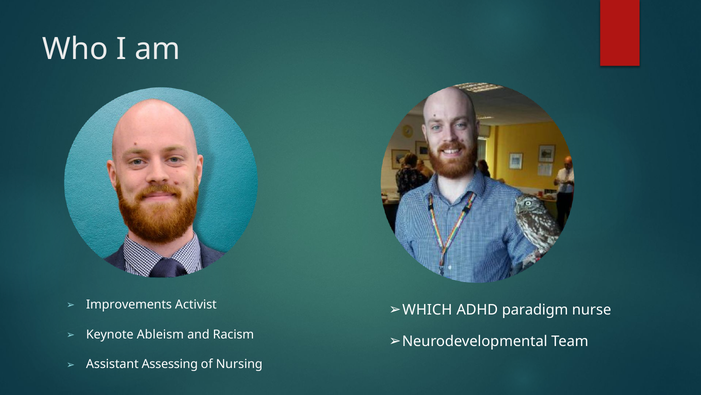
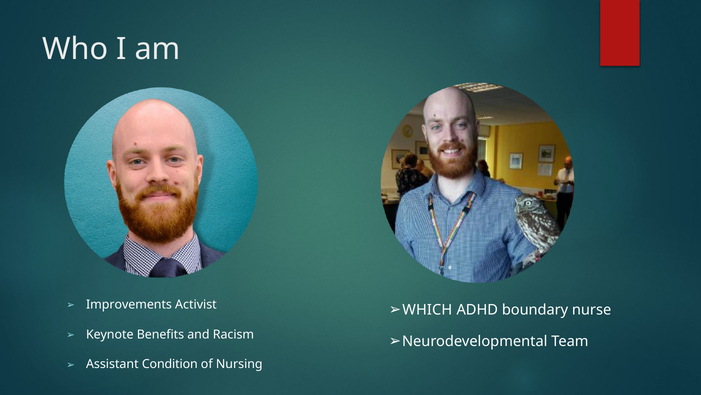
paradigm: paradigm -> boundary (535, 309)
Ableism: Ableism -> Benefits (160, 334)
Assessing: Assessing -> Condition (170, 364)
